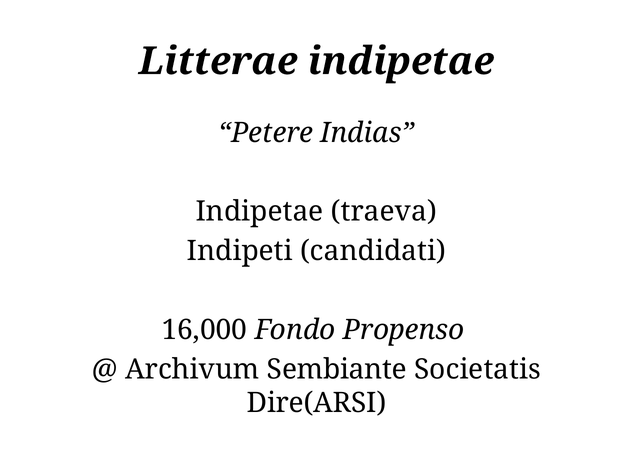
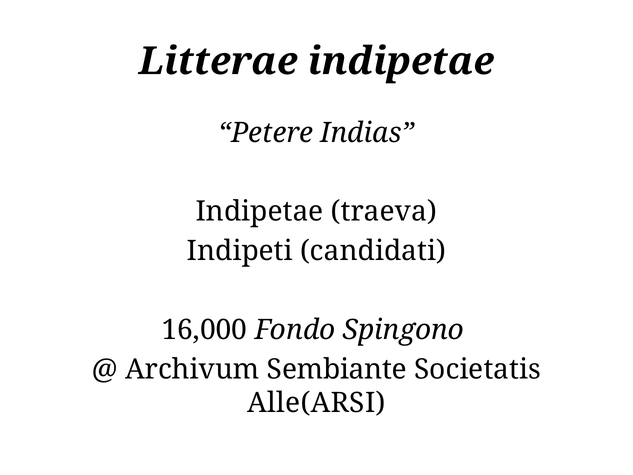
Propenso: Propenso -> Spingono (403, 330)
Dire(ARSI: Dire(ARSI -> Alle(ARSI (316, 403)
